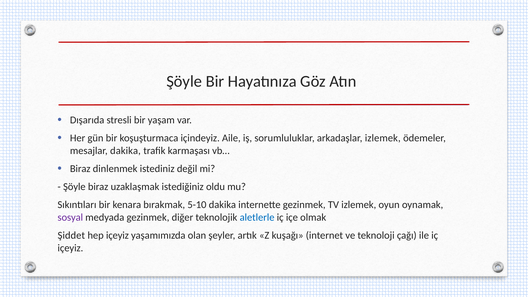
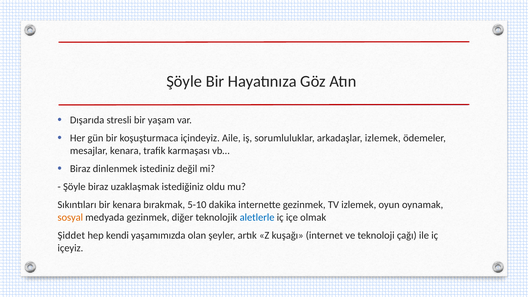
mesajlar dakika: dakika -> kenara (126, 151)
sosyal colour: purple -> orange (70, 217)
hep içeyiz: içeyiz -> kendi (117, 235)
